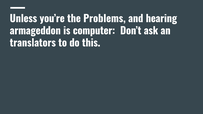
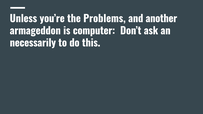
hearing: hearing -> another (161, 19)
translators: translators -> necessarily (33, 43)
